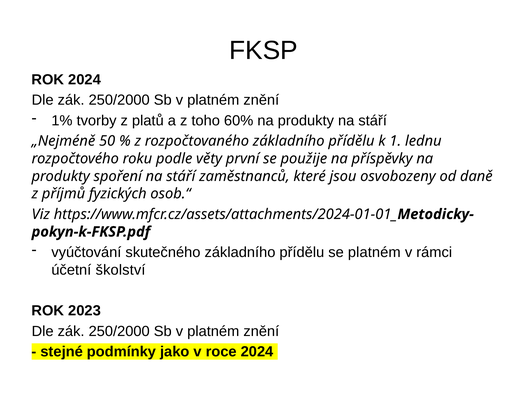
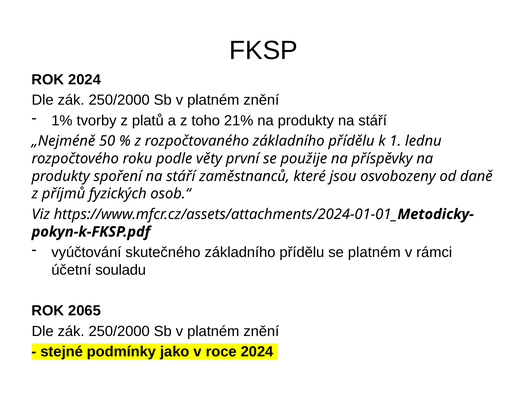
60%: 60% -> 21% (239, 121)
školství: školství -> souladu (121, 270)
2023: 2023 -> 2065 (85, 311)
